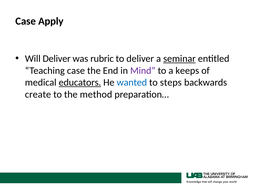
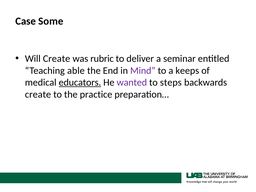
Apply: Apply -> Some (51, 21)
Will Deliver: Deliver -> Create (57, 59)
seminar underline: present -> none (179, 59)
Teaching case: case -> able (76, 71)
wanted colour: blue -> purple (132, 83)
method: method -> practice (96, 94)
